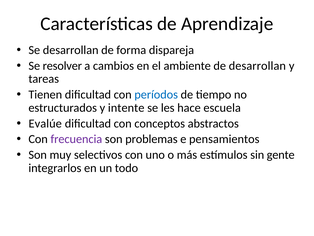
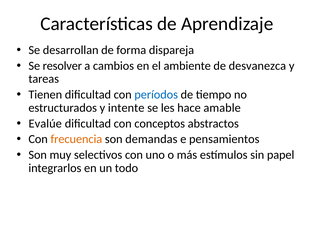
de desarrollan: desarrollan -> desvanezca (257, 66)
escuela: escuela -> amable (222, 108)
frecuencia colour: purple -> orange (76, 139)
problemas: problemas -> demandas (151, 139)
gente: gente -> papel (281, 155)
